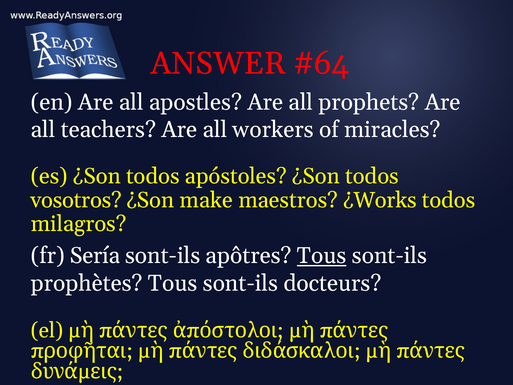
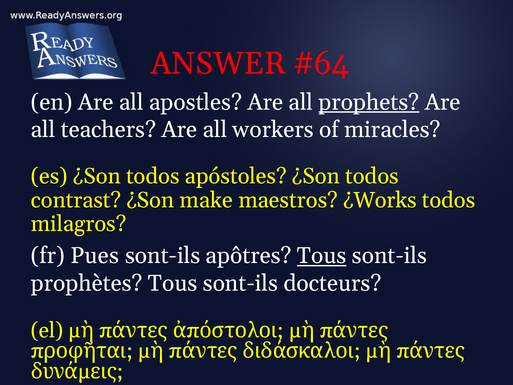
prophets underline: none -> present (369, 102)
vosotros: vosotros -> contrast (76, 200)
Sería: Sería -> Pues (95, 256)
